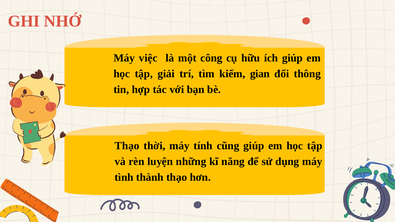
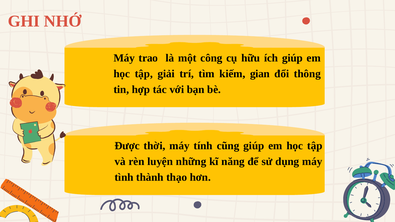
việc: việc -> trao (148, 58)
Thạo: Thạo -> Được (127, 146)
